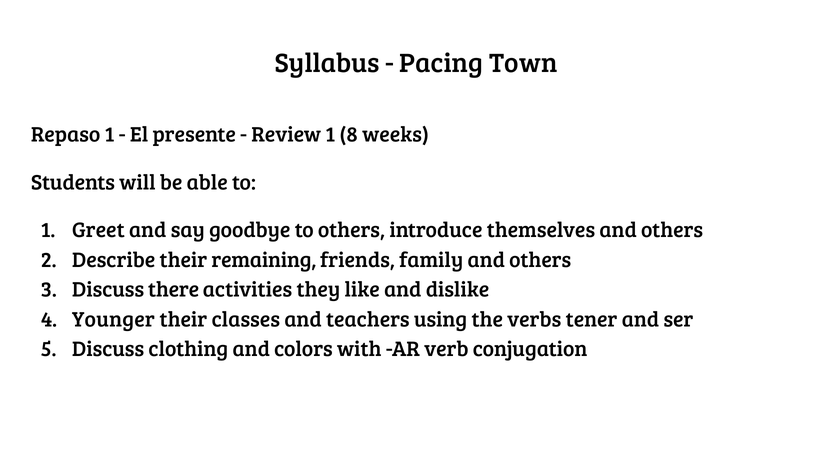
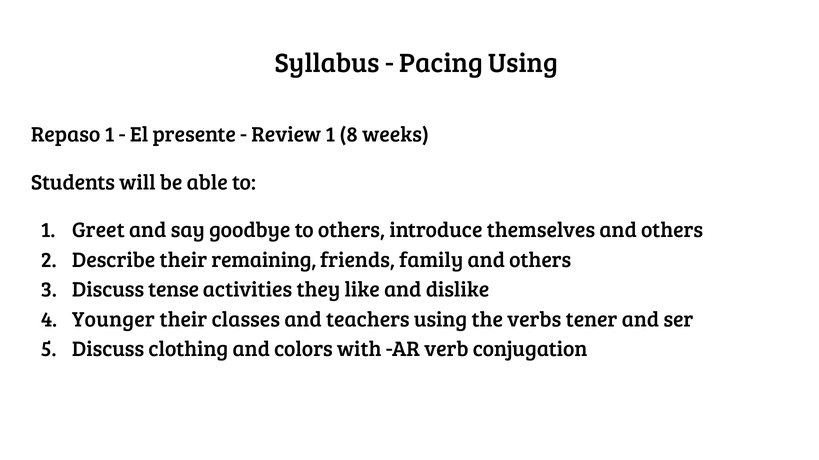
Pacing Town: Town -> Using (523, 63)
there: there -> tense (174, 290)
